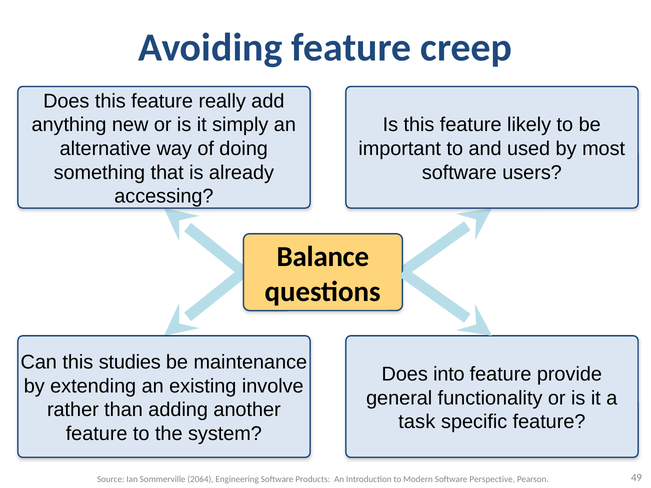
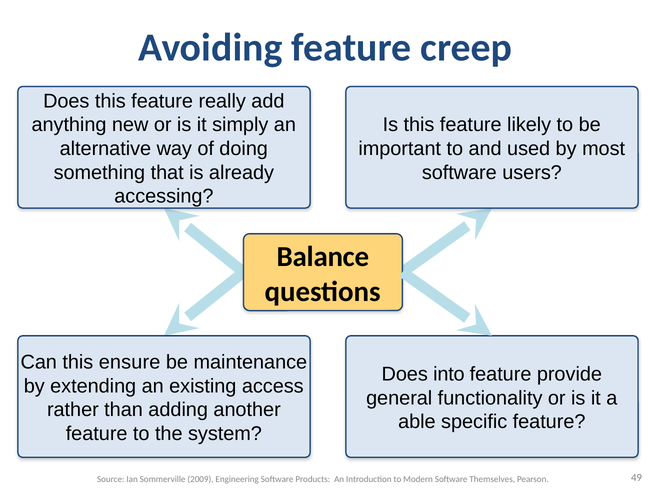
studies: studies -> ensure (130, 362)
involve: involve -> access (273, 386)
task: task -> able (417, 422)
2064: 2064 -> 2009 (200, 480)
Perspective: Perspective -> Themselves (492, 480)
